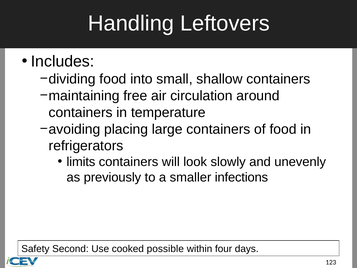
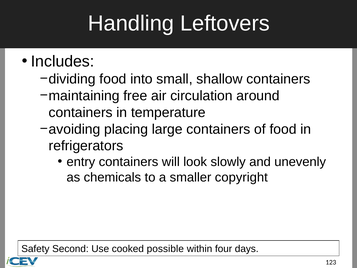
limits: limits -> entry (81, 162)
previously: previously -> chemicals (112, 177)
infections: infections -> copyright (241, 177)
